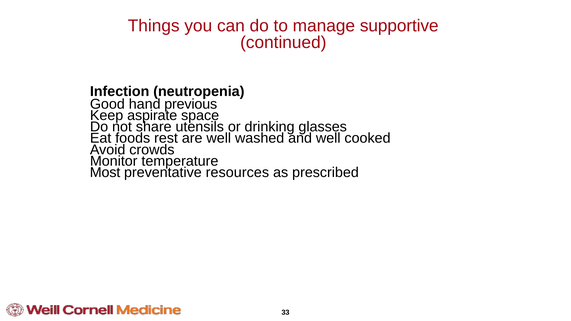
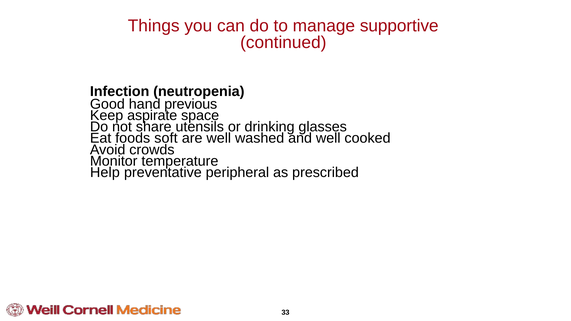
rest: rest -> soft (166, 138)
Most: Most -> Help (105, 173)
resources: resources -> peripheral (237, 173)
